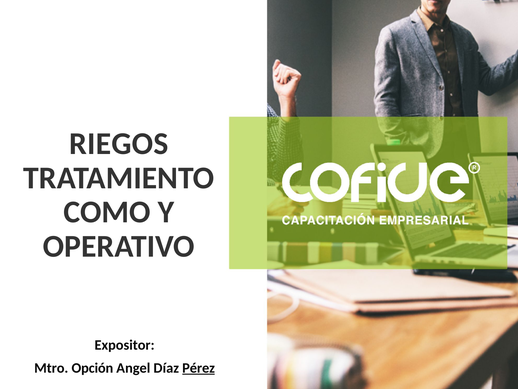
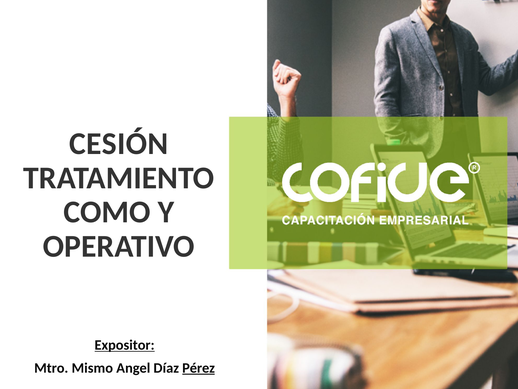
RIEGOS: RIEGOS -> CESIÓN (119, 144)
Expositor underline: none -> present (125, 345)
Opción: Opción -> Mismo (92, 367)
